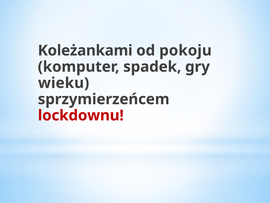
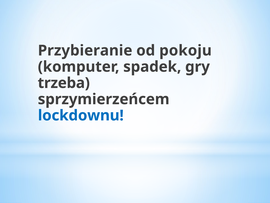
Koleżankami: Koleżankami -> Przybieranie (85, 50)
wieku: wieku -> trzeba (64, 83)
lockdownu colour: red -> blue (81, 115)
